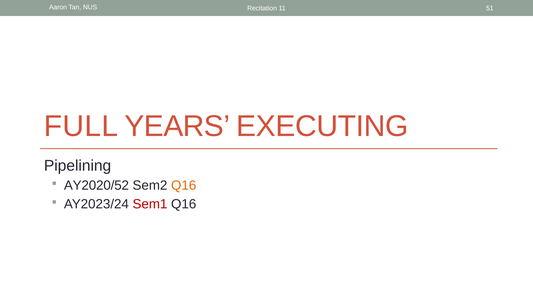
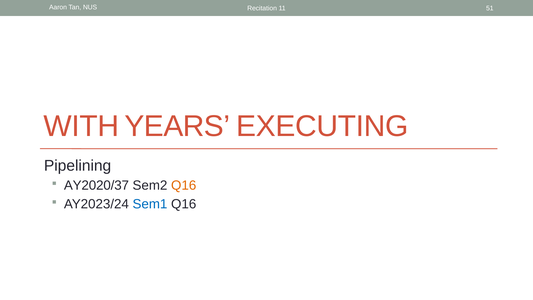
FULL: FULL -> WITH (81, 126)
AY2020/52: AY2020/52 -> AY2020/37 (96, 185)
Sem1 colour: red -> blue (150, 204)
